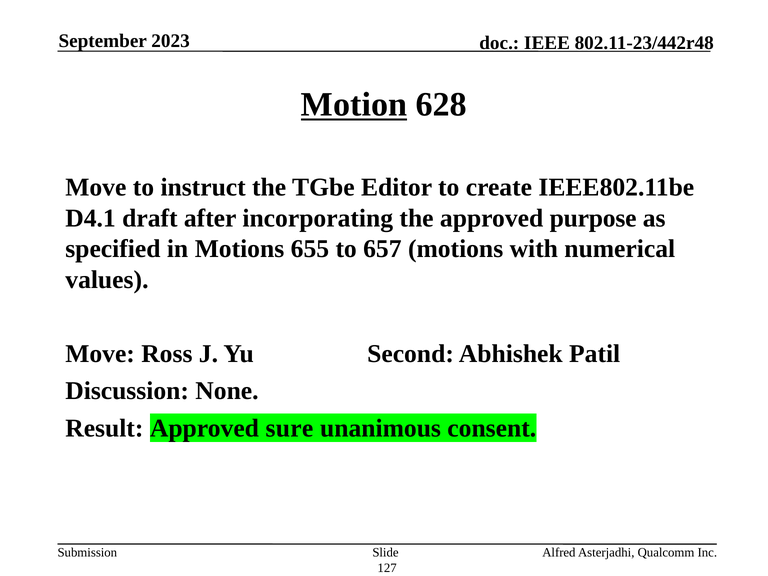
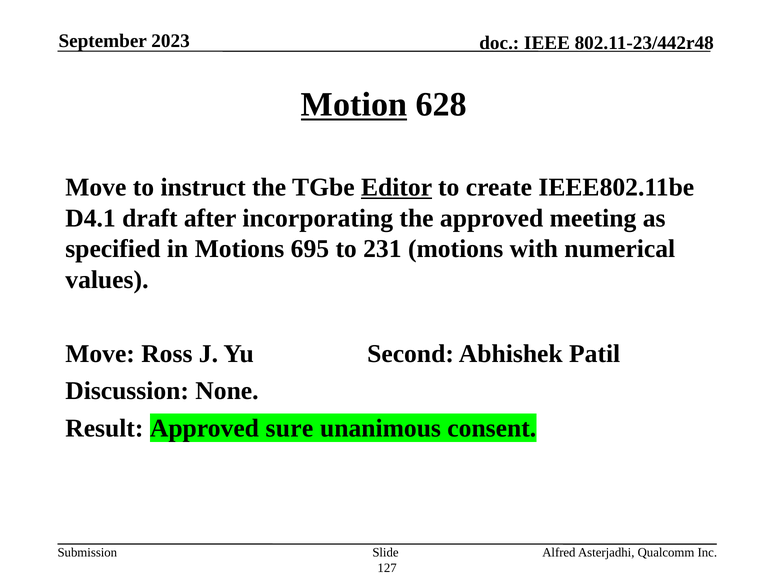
Editor underline: none -> present (397, 187)
purpose: purpose -> meeting (593, 218)
655: 655 -> 695 (310, 249)
657: 657 -> 231 (382, 249)
